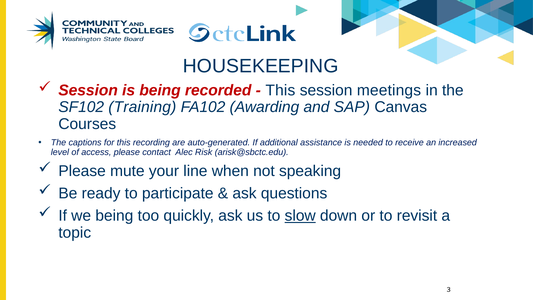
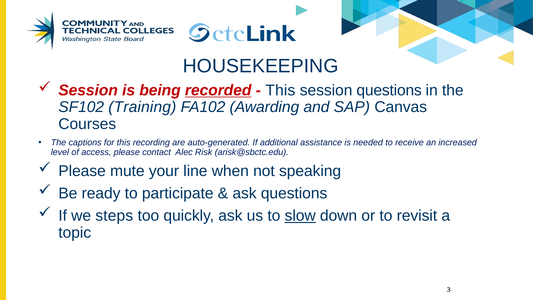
recorded underline: none -> present (218, 90)
session meetings: meetings -> questions (389, 90)
we being: being -> steps (114, 216)
